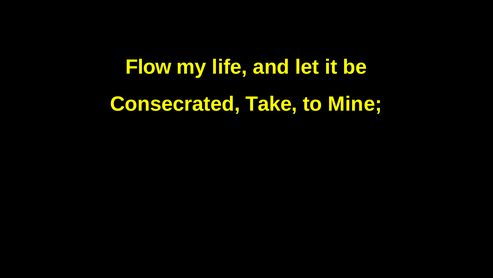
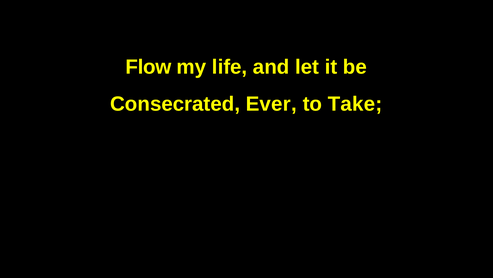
Take: Take -> Ever (271, 104)
Mine: Mine -> Take (355, 104)
